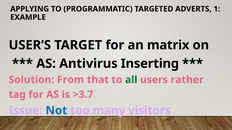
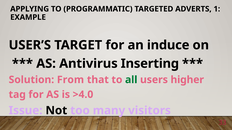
matrix: matrix -> induce (168, 45)
rather: rather -> higher (187, 80)
>3.7: >3.7 -> >4.0 (83, 95)
Not colour: blue -> black (56, 111)
